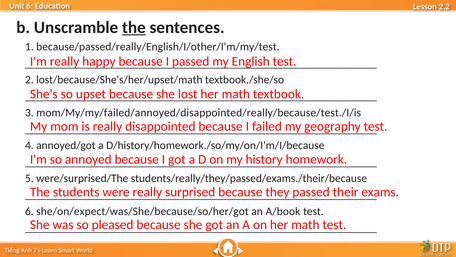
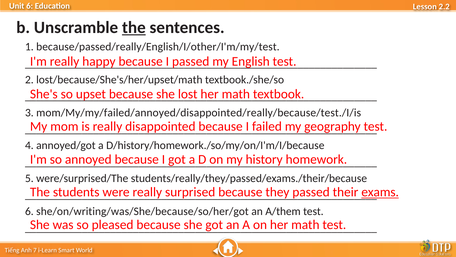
exams underline: none -> present (380, 192)
she/on/expect/was/She/because/so/her/got: she/on/expect/was/She/because/so/her/got -> she/on/writing/was/She/because/so/her/got (142, 211)
A/book: A/book -> A/them (283, 211)
